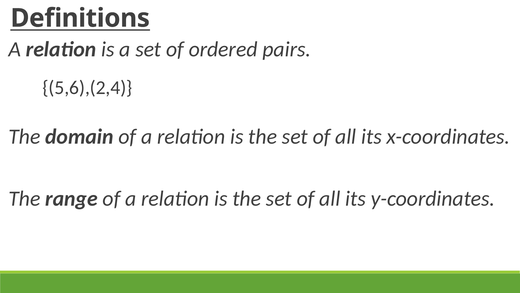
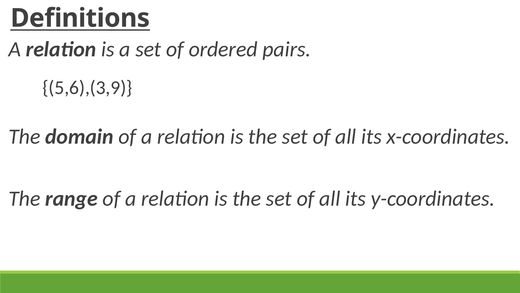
5,6),(2,4: 5,6),(2,4 -> 5,6),(3,9 (87, 88)
